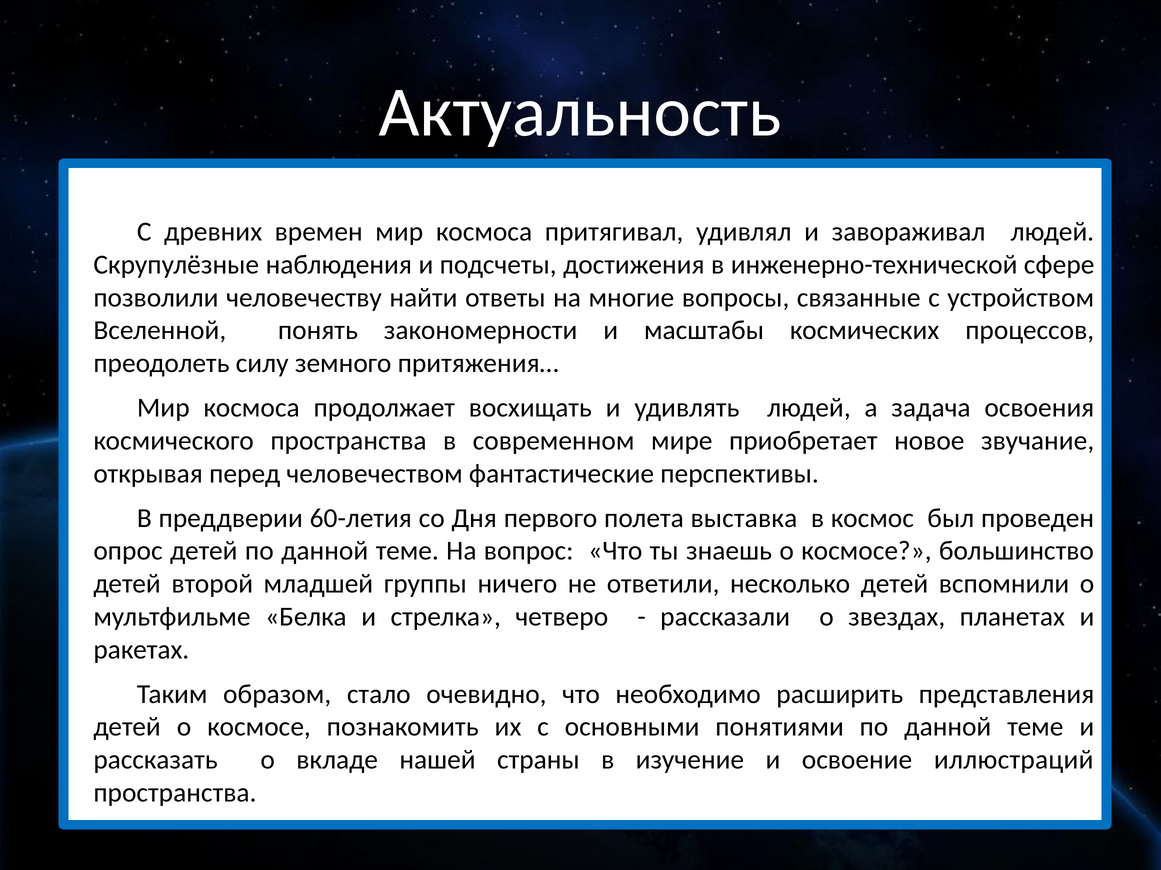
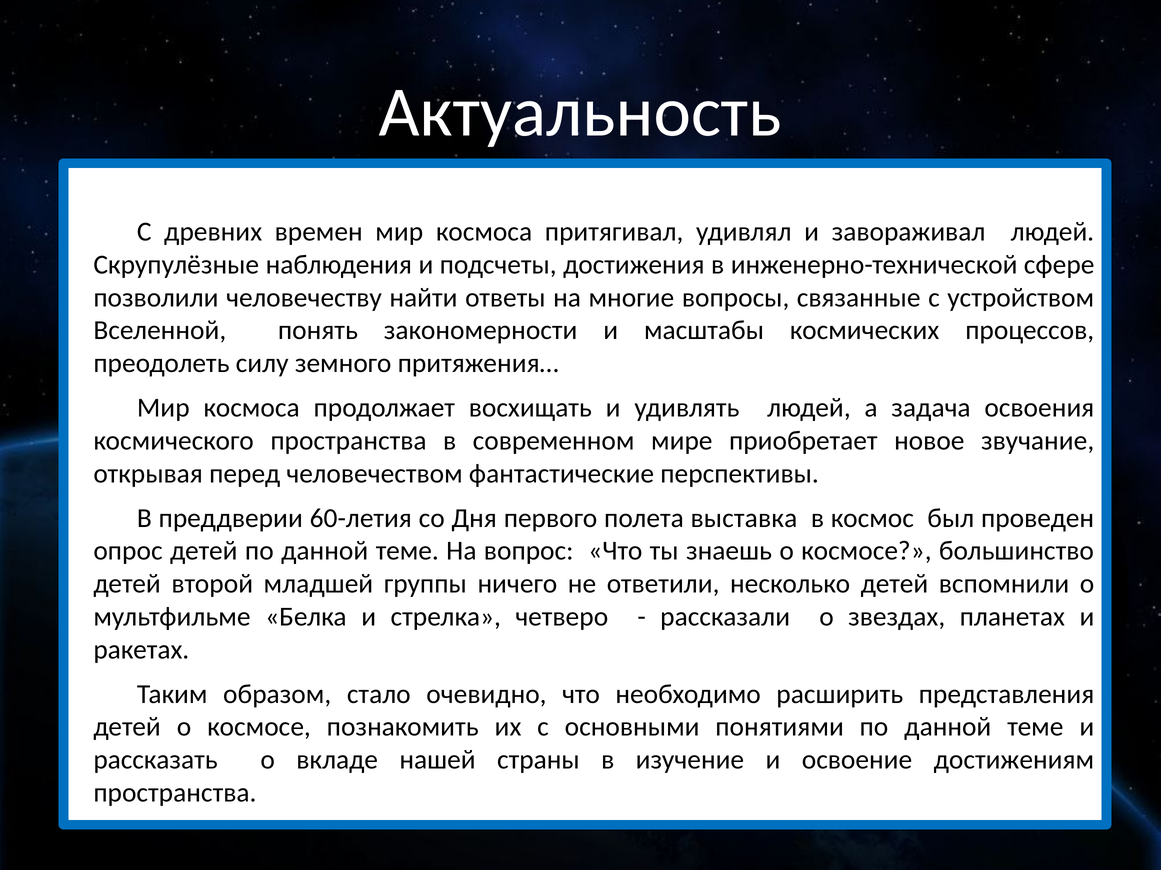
иллюстраций: иллюстраций -> достижениям (1014, 760)
